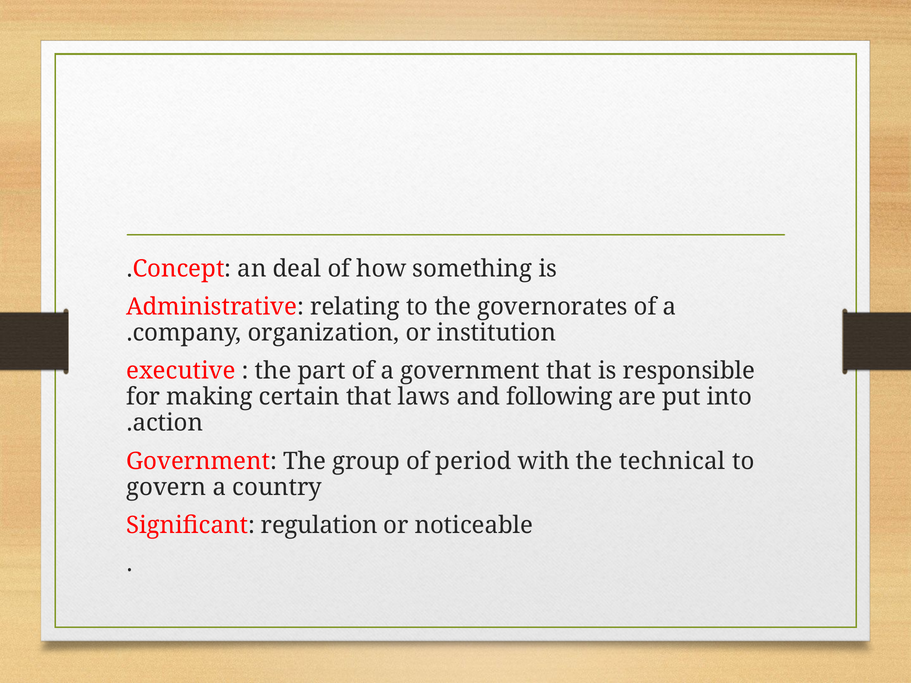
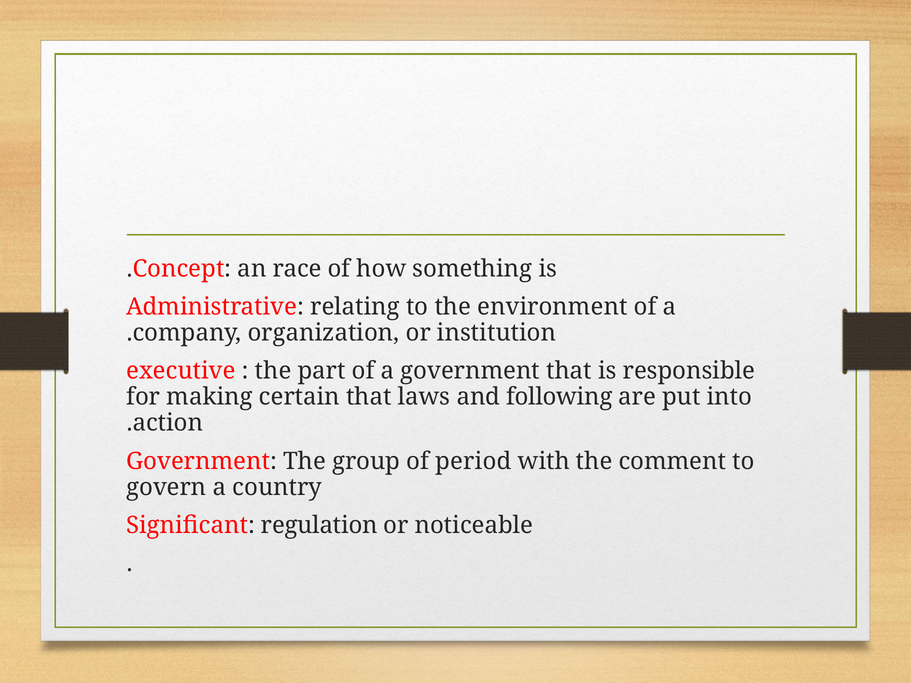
deal: deal -> race (297, 269)
governorates: governorates -> environment (552, 307)
technical: technical -> comment (672, 461)
